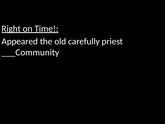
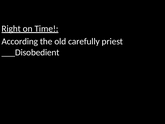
Appeared: Appeared -> According (20, 41)
___Community: ___Community -> ___Disobedient (30, 52)
